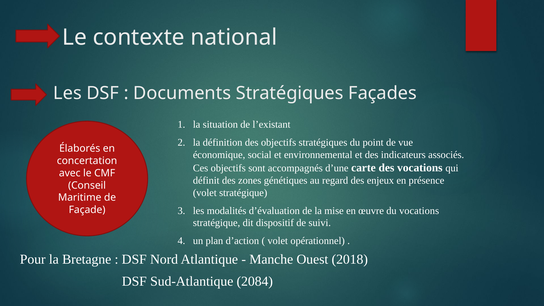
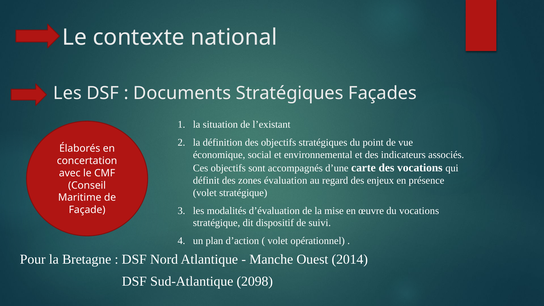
génétiques: génétiques -> évaluation (286, 181)
2018: 2018 -> 2014 (350, 259)
2084: 2084 -> 2098 (255, 281)
